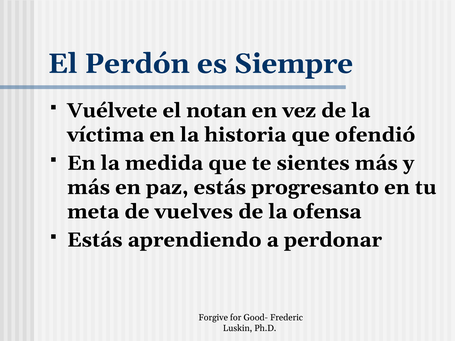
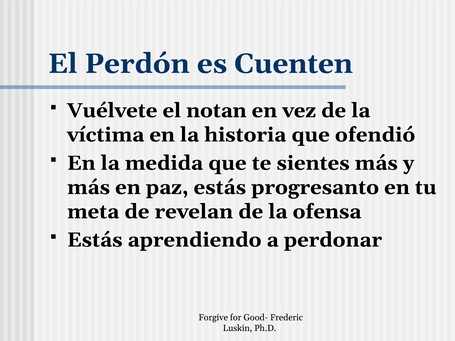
Siempre: Siempre -> Cuenten (294, 64)
vuelves: vuelves -> revelan (194, 212)
